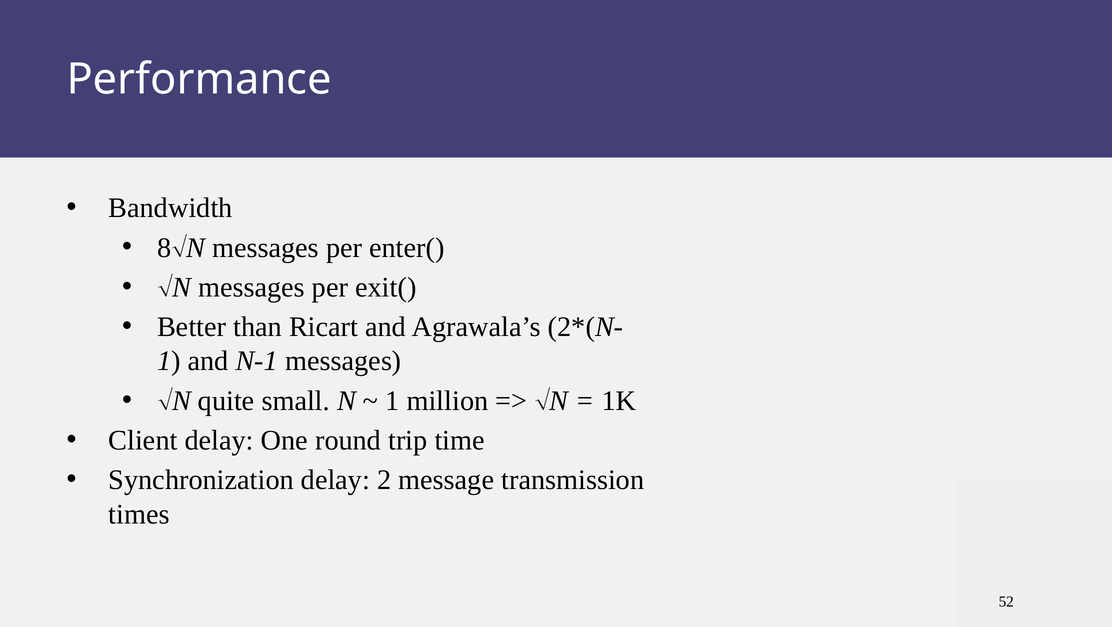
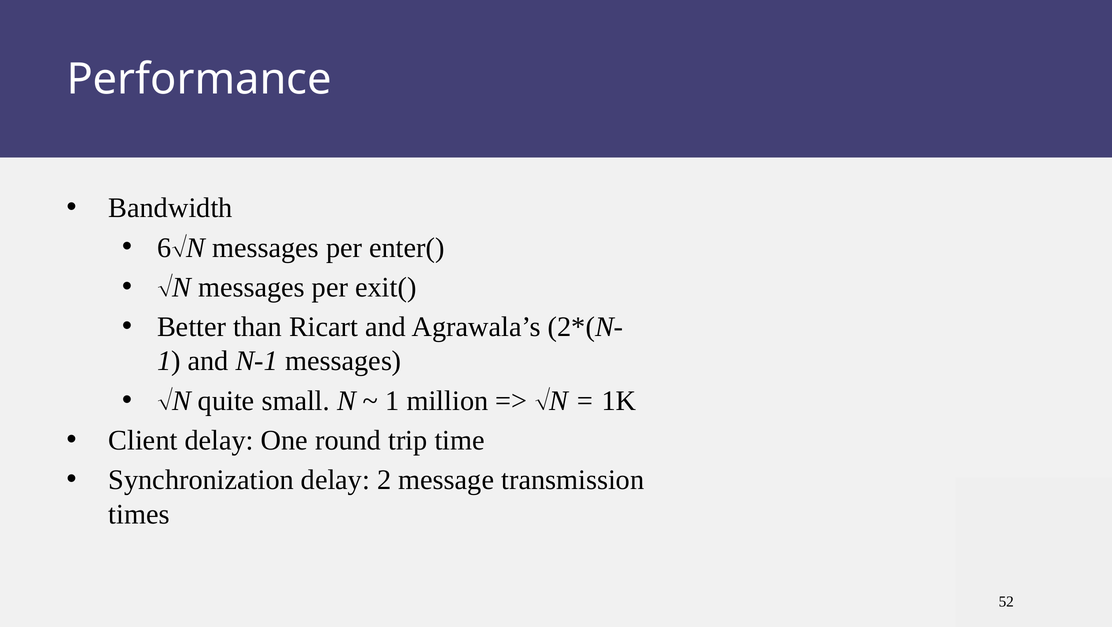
8: 8 -> 6 (164, 247)
